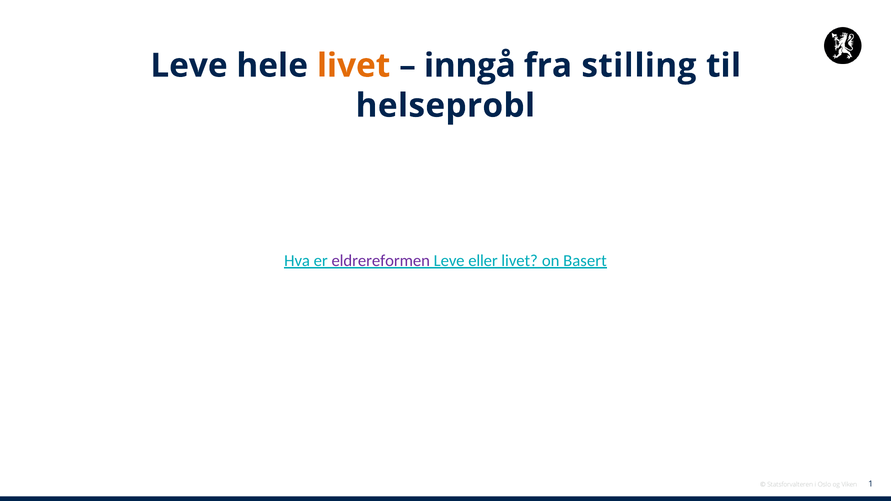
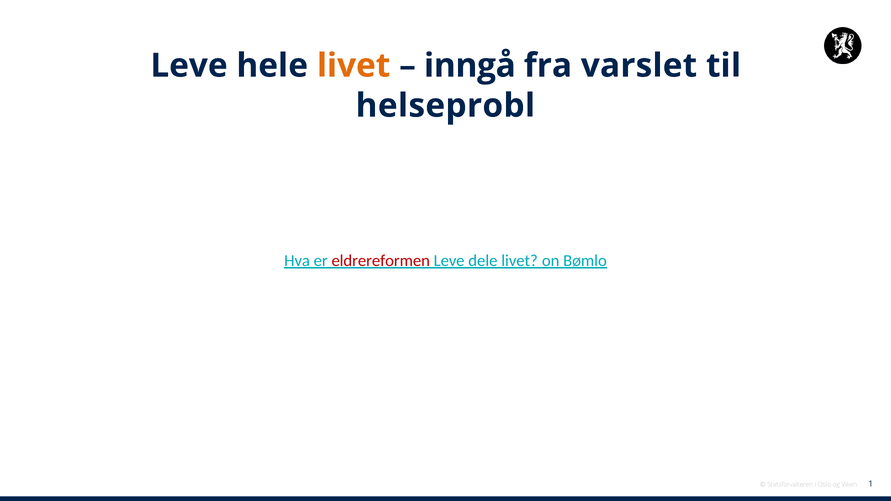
stilling: stilling -> varslet (639, 66)
eldrereformen colour: purple -> red (381, 261)
eller: eller -> dele (483, 261)
Basert: Basert -> Bømlo (585, 261)
